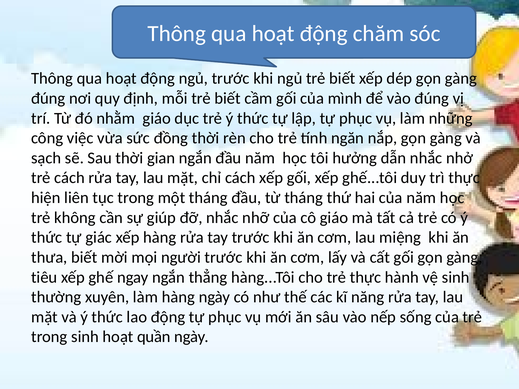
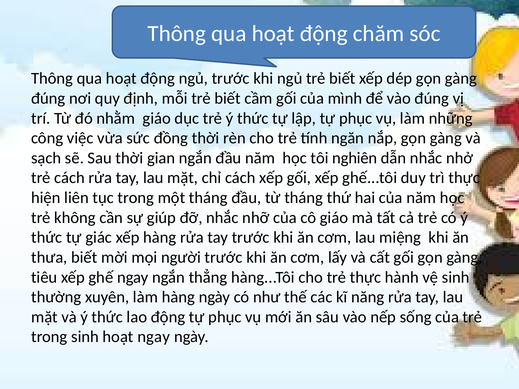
hưởng: hưởng -> nghiên (355, 158)
hoạt quần: quần -> ngay (154, 337)
